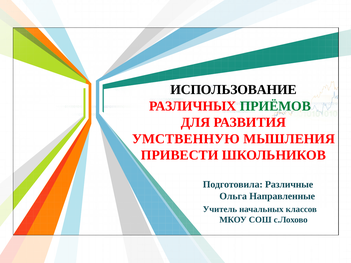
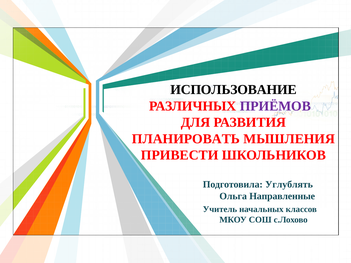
ПРИЁМОВ colour: green -> purple (275, 106)
УМСТВЕННУЮ: УМСТВЕННУЮ -> ПЛАНИРОВАТЬ (186, 139)
Различные: Различные -> Углублять (289, 185)
